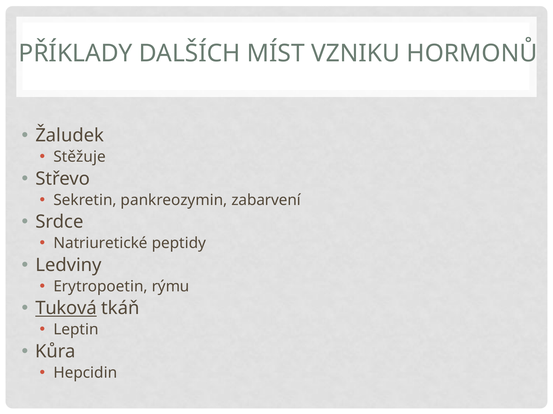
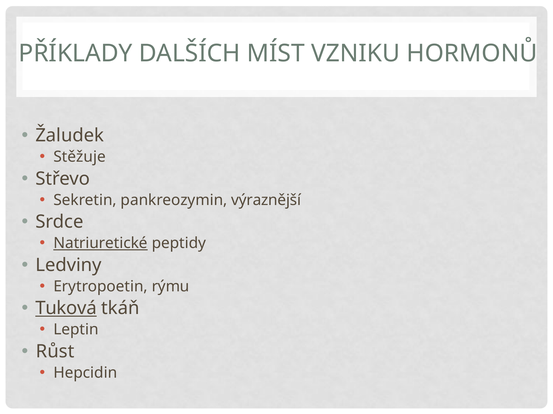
zabarvení: zabarvení -> výraznější (266, 200)
Natriuretické underline: none -> present (101, 244)
Kůra: Kůra -> Růst (55, 352)
